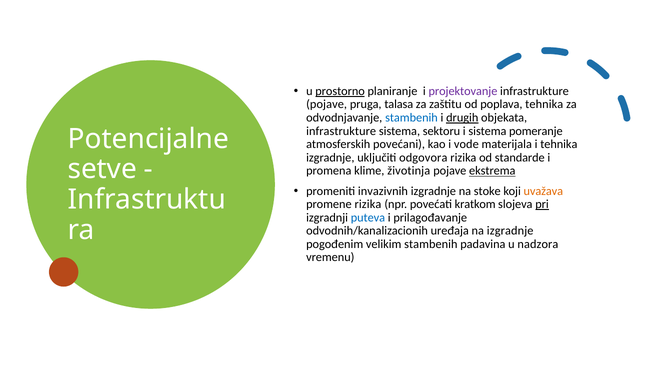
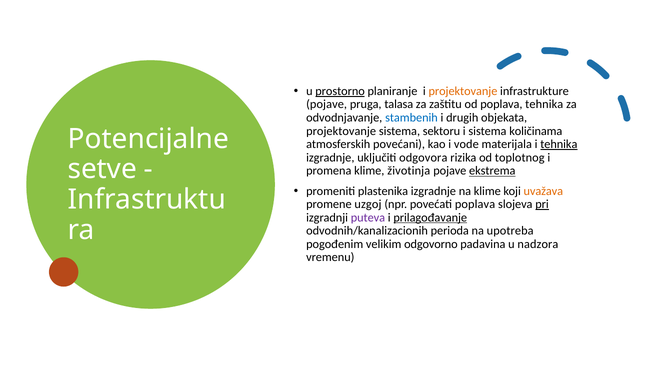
projektovanje colour: purple -> orange (463, 91)
drugih underline: present -> none (462, 118)
infrastrukture: infrastrukture -> projektovanje (341, 131)
pomeranje: pomeranje -> količinama (536, 131)
tehnika underline: none -> present (559, 144)
standarde: standarde -> toplotnog (520, 158)
invazivnih: invazivnih -> plastenika (383, 191)
na stoke: stoke -> klime (487, 191)
promene rizika: rizika -> uzgoj (368, 204)
povećati kratkom: kratkom -> poplava (475, 204)
puteva colour: blue -> purple (368, 218)
prilagođavanje underline: none -> present (430, 218)
uređaja: uređaja -> perioda (450, 231)
na izgradnje: izgradnje -> upotreba (510, 231)
velikim stambenih: stambenih -> odgovorno (431, 244)
